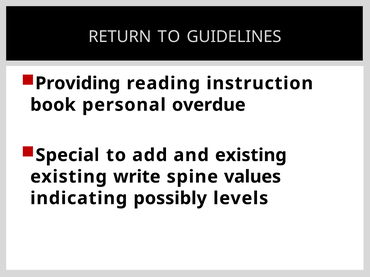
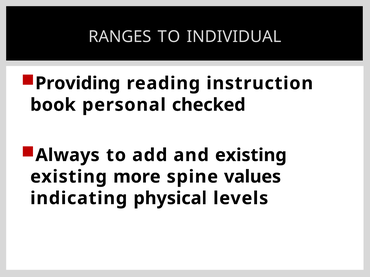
RETURN: RETURN -> RANGES (120, 37)
GUIDELINES: GUIDELINES -> INDIVIDUAL (234, 37)
overdue: overdue -> checked (209, 105)
Special: Special -> Always (67, 155)
write: write -> more (137, 177)
possibly: possibly -> physical (170, 199)
